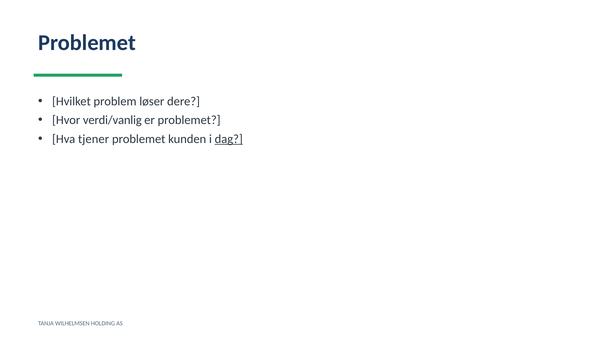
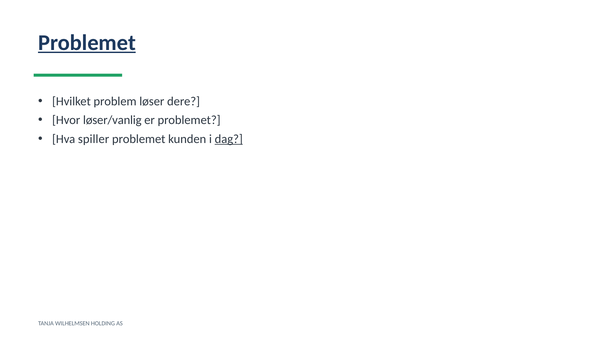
Problemet underline: none -> present (87, 43)
verdi/vanlig: verdi/vanlig -> løser/vanlig (112, 120)
tjener: tjener -> spiller (94, 139)
